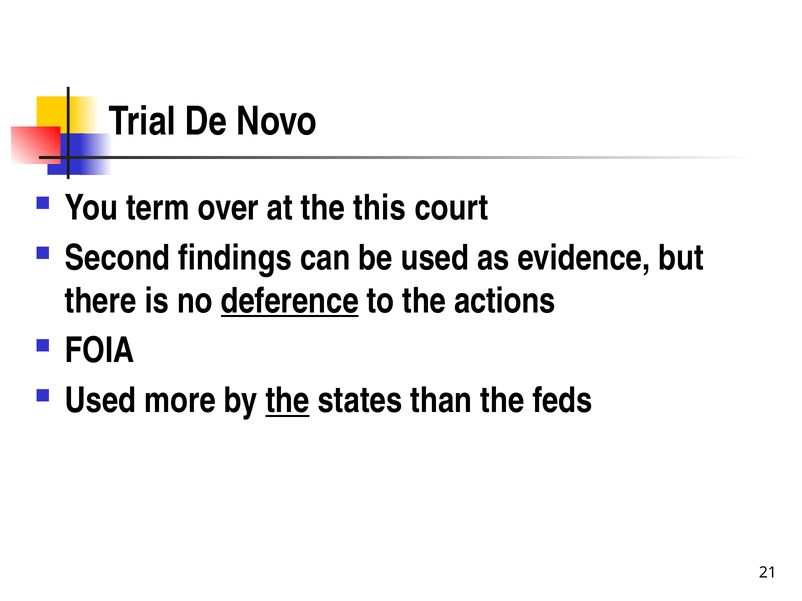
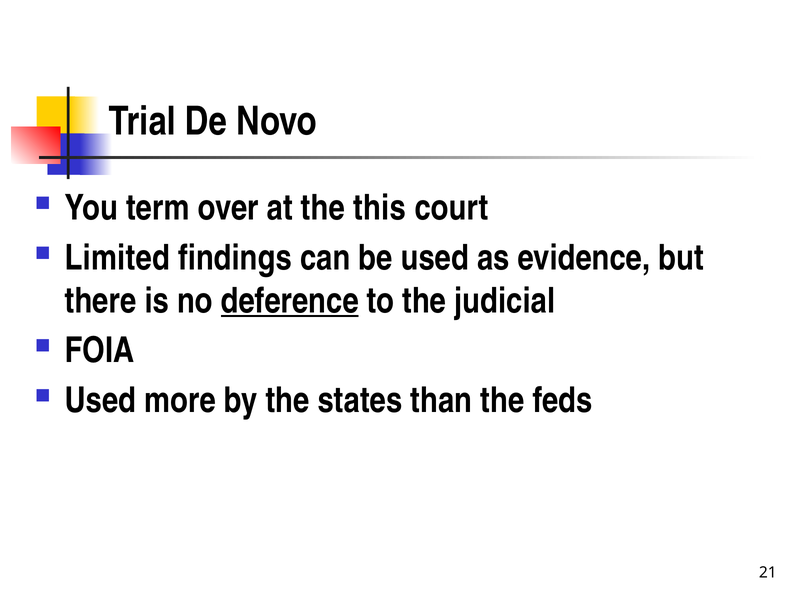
Second: Second -> Limited (117, 258)
actions: actions -> judicial (505, 301)
the underline: present -> none (288, 401)
